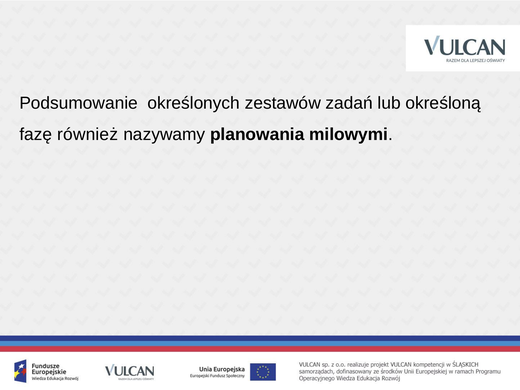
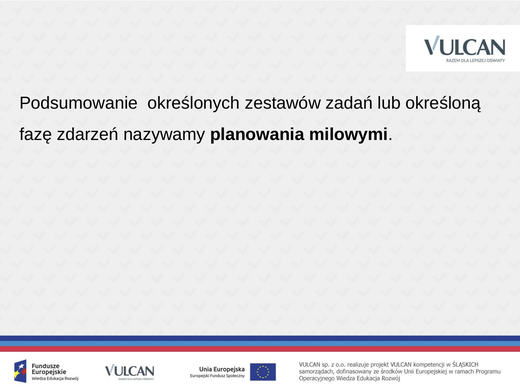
również: również -> zdarzeń (88, 134)
